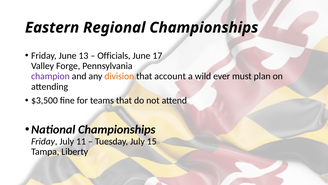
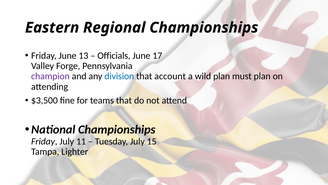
division colour: orange -> blue (119, 76)
wild ever: ever -> plan (222, 76)
Liberty: Liberty -> Lighter (75, 151)
